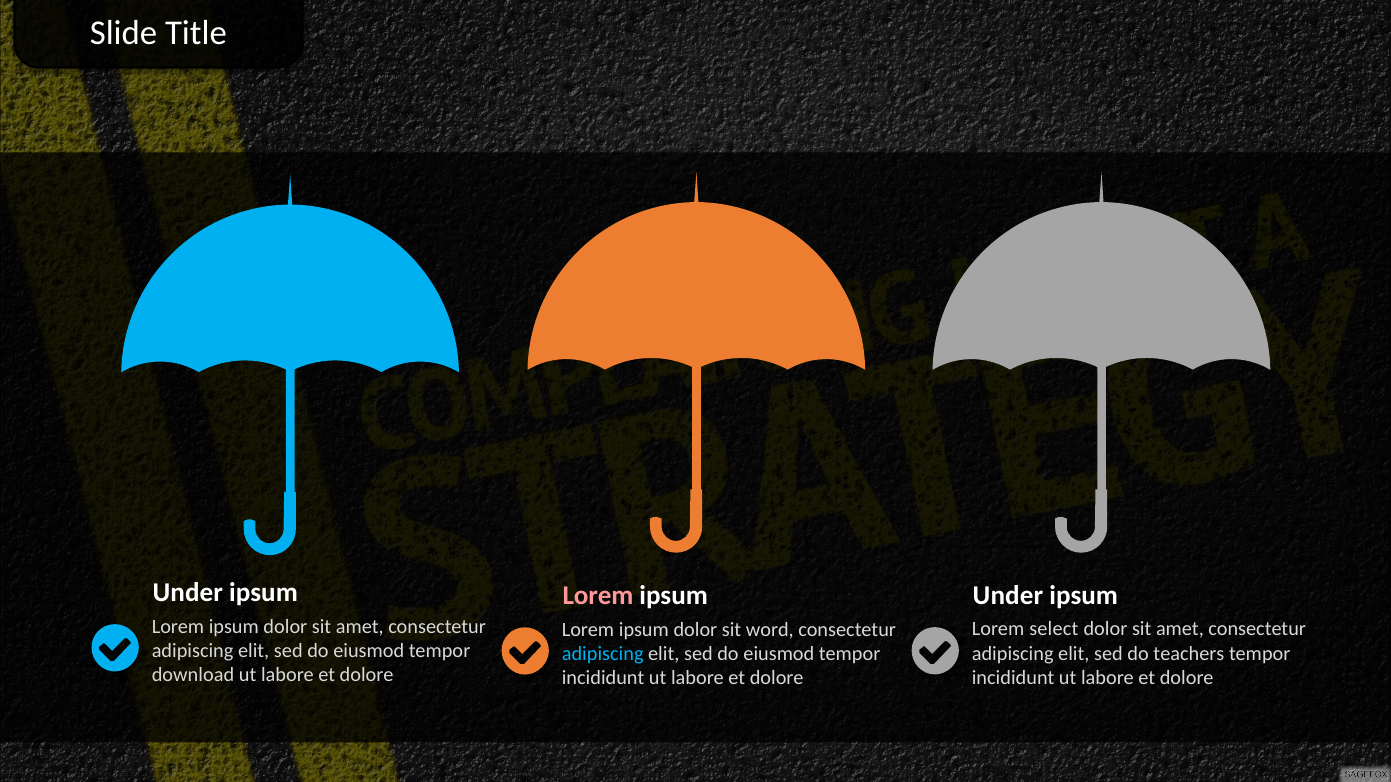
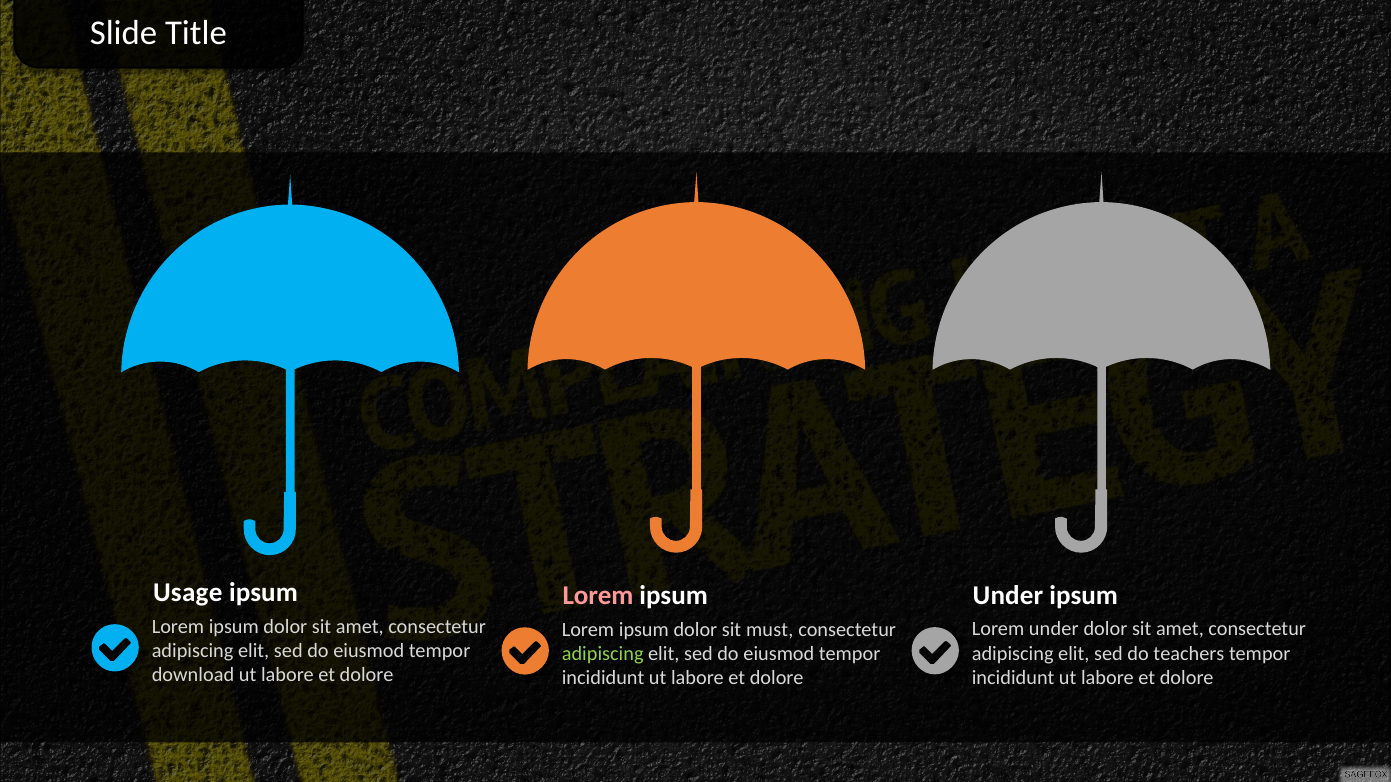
Under: Under -> Usage (188, 593)
Lorem select: select -> under (1054, 630)
word: word -> must (770, 630)
adipiscing colour: light blue -> light green (603, 654)
